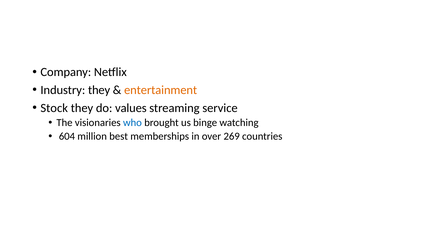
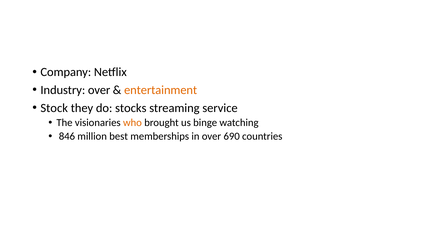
Industry they: they -> over (99, 90)
values: values -> stocks (131, 108)
who colour: blue -> orange (132, 122)
604: 604 -> 846 (67, 136)
269: 269 -> 690 (232, 136)
